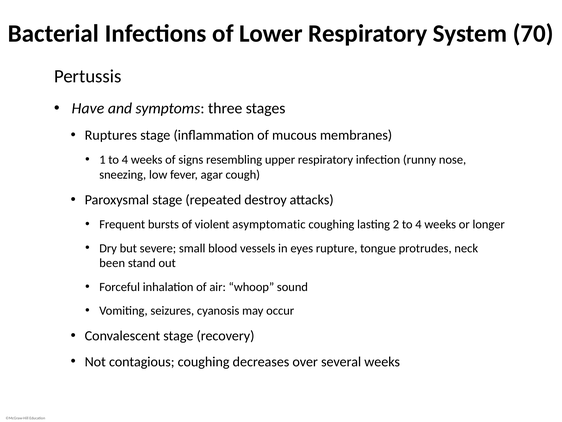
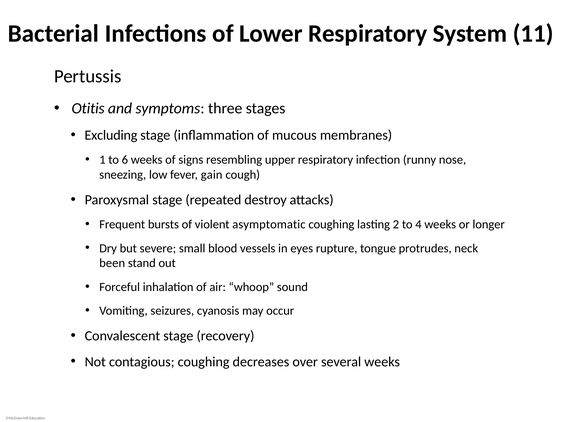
70: 70 -> 11 (533, 34)
Have: Have -> Otitis (88, 108)
Ruptures: Ruptures -> Excluding (111, 135)
1 to 4: 4 -> 6 (125, 160)
agar: agar -> gain (212, 175)
